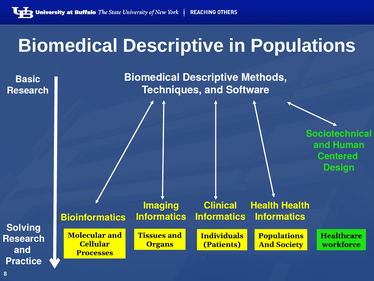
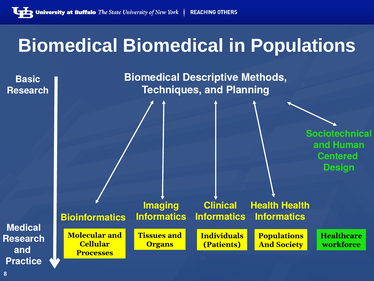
Descriptive: Descriptive -> Biomedical (173, 46)
Software: Software -> Planning (248, 90)
Solving: Solving -> Medical (24, 227)
